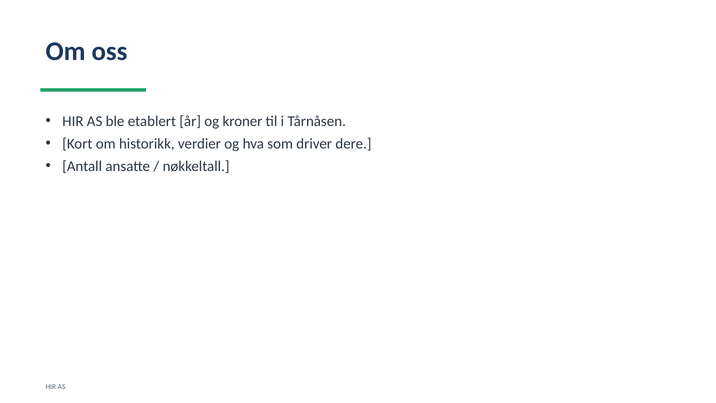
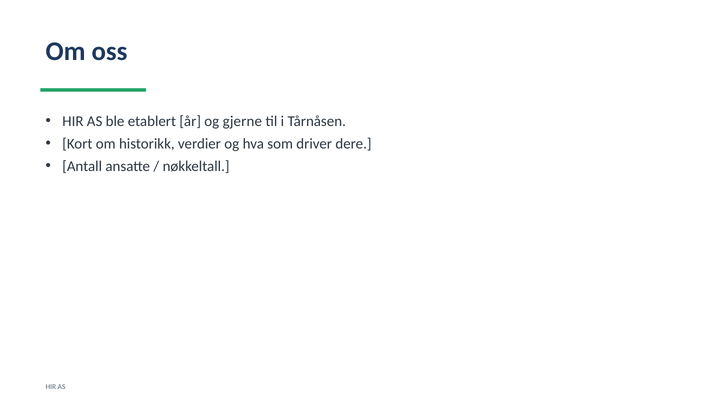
kroner: kroner -> gjerne (242, 121)
